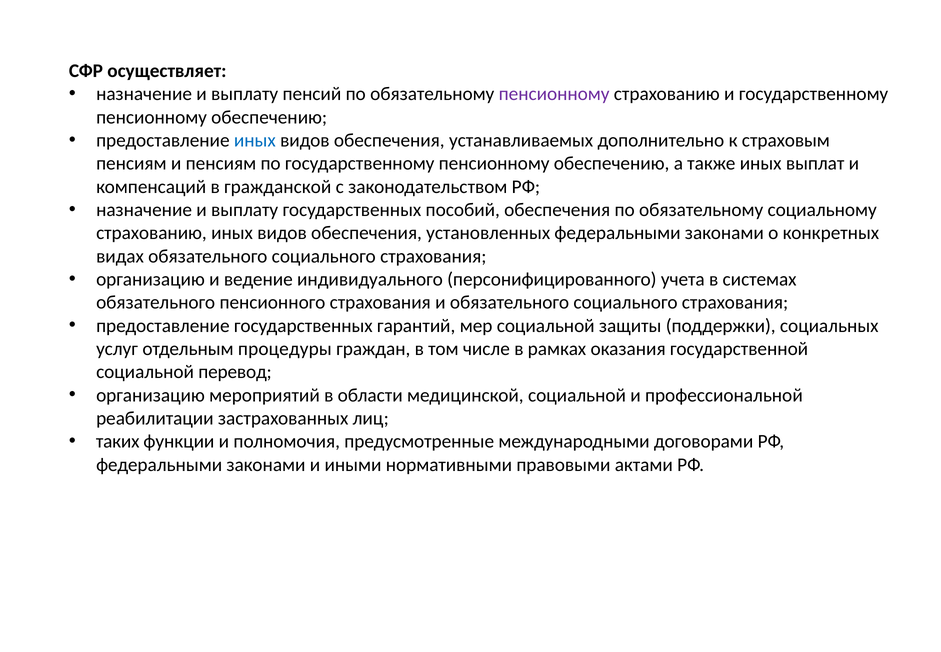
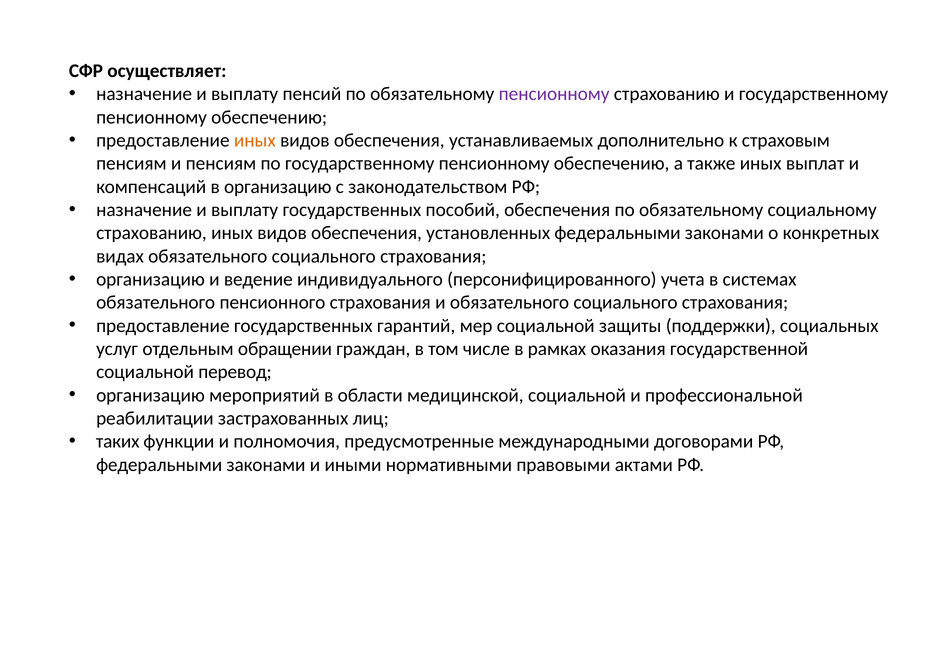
иных colour: blue -> orange (255, 140)
в гражданской: гражданской -> организацию (278, 187)
процедуры: процедуры -> обращении (285, 349)
